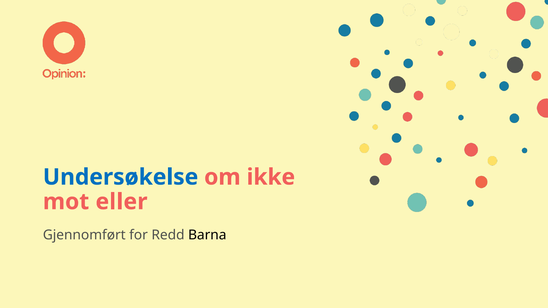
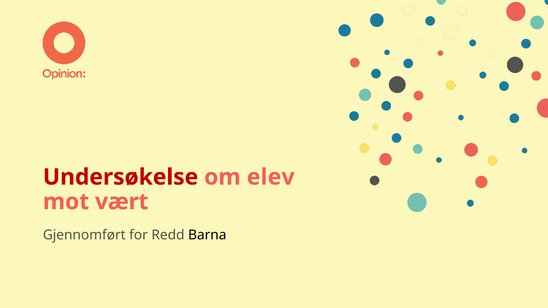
Undersøkelse colour: blue -> red (121, 177)
ikke: ikke -> elev (271, 177)
eller: eller -> vært (122, 202)
